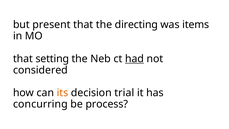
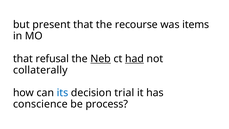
directing: directing -> recourse (136, 25)
setting: setting -> refusal (52, 59)
Neb underline: none -> present (101, 59)
considered: considered -> collaterally (40, 70)
its colour: orange -> blue (62, 93)
concurring: concurring -> conscience (40, 104)
